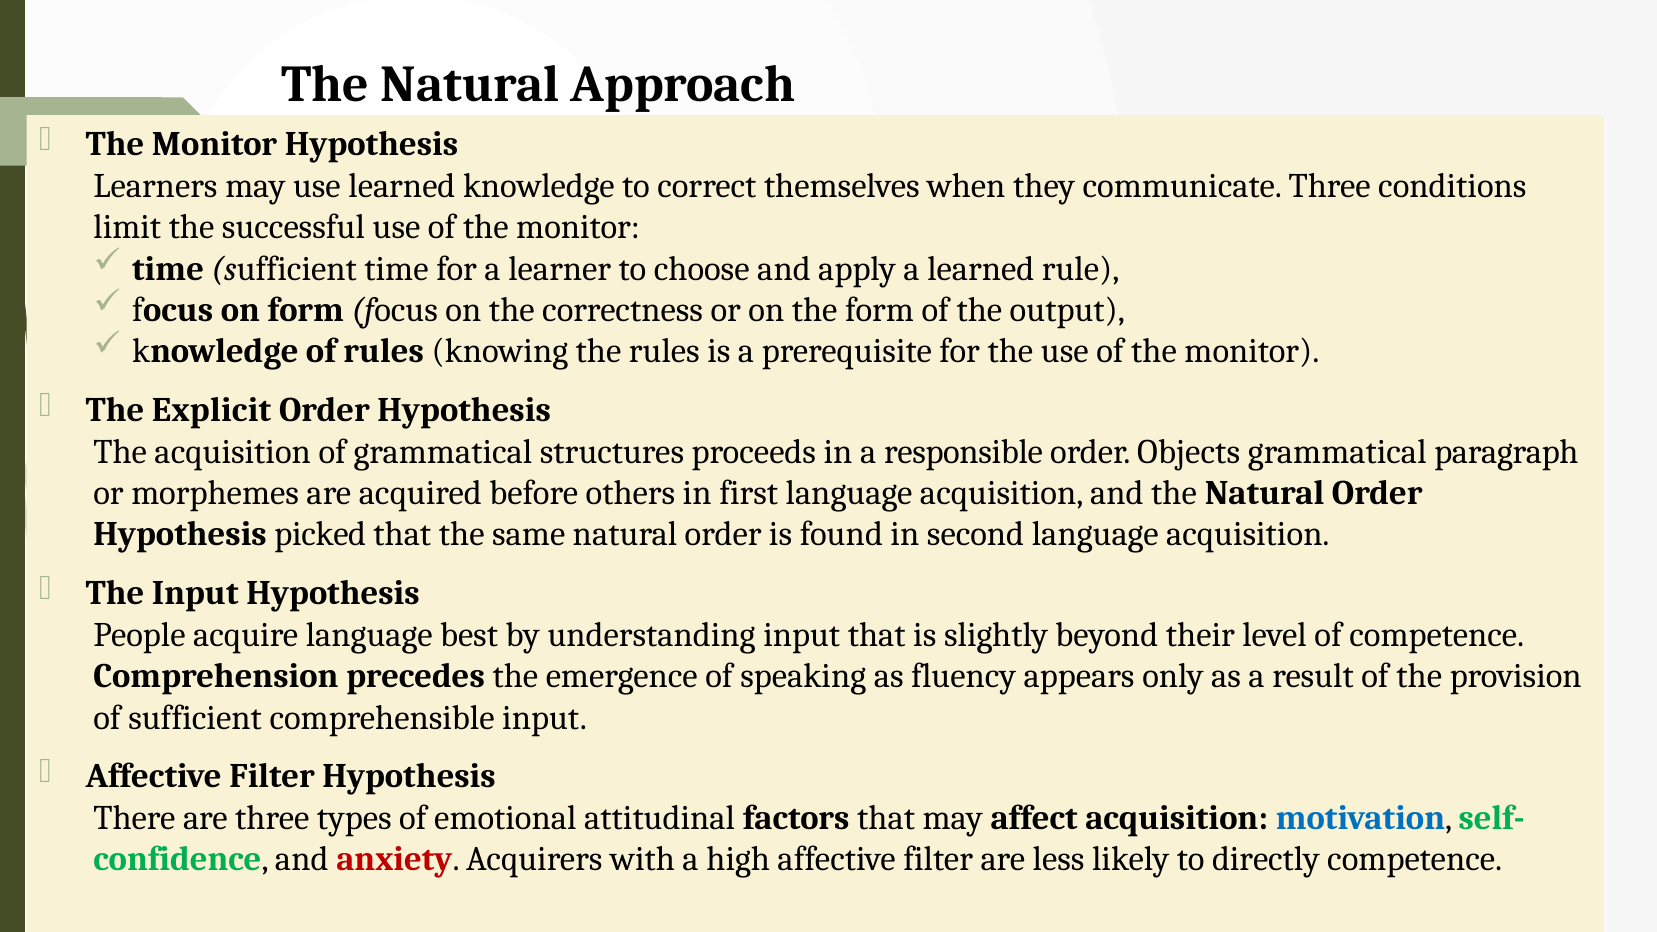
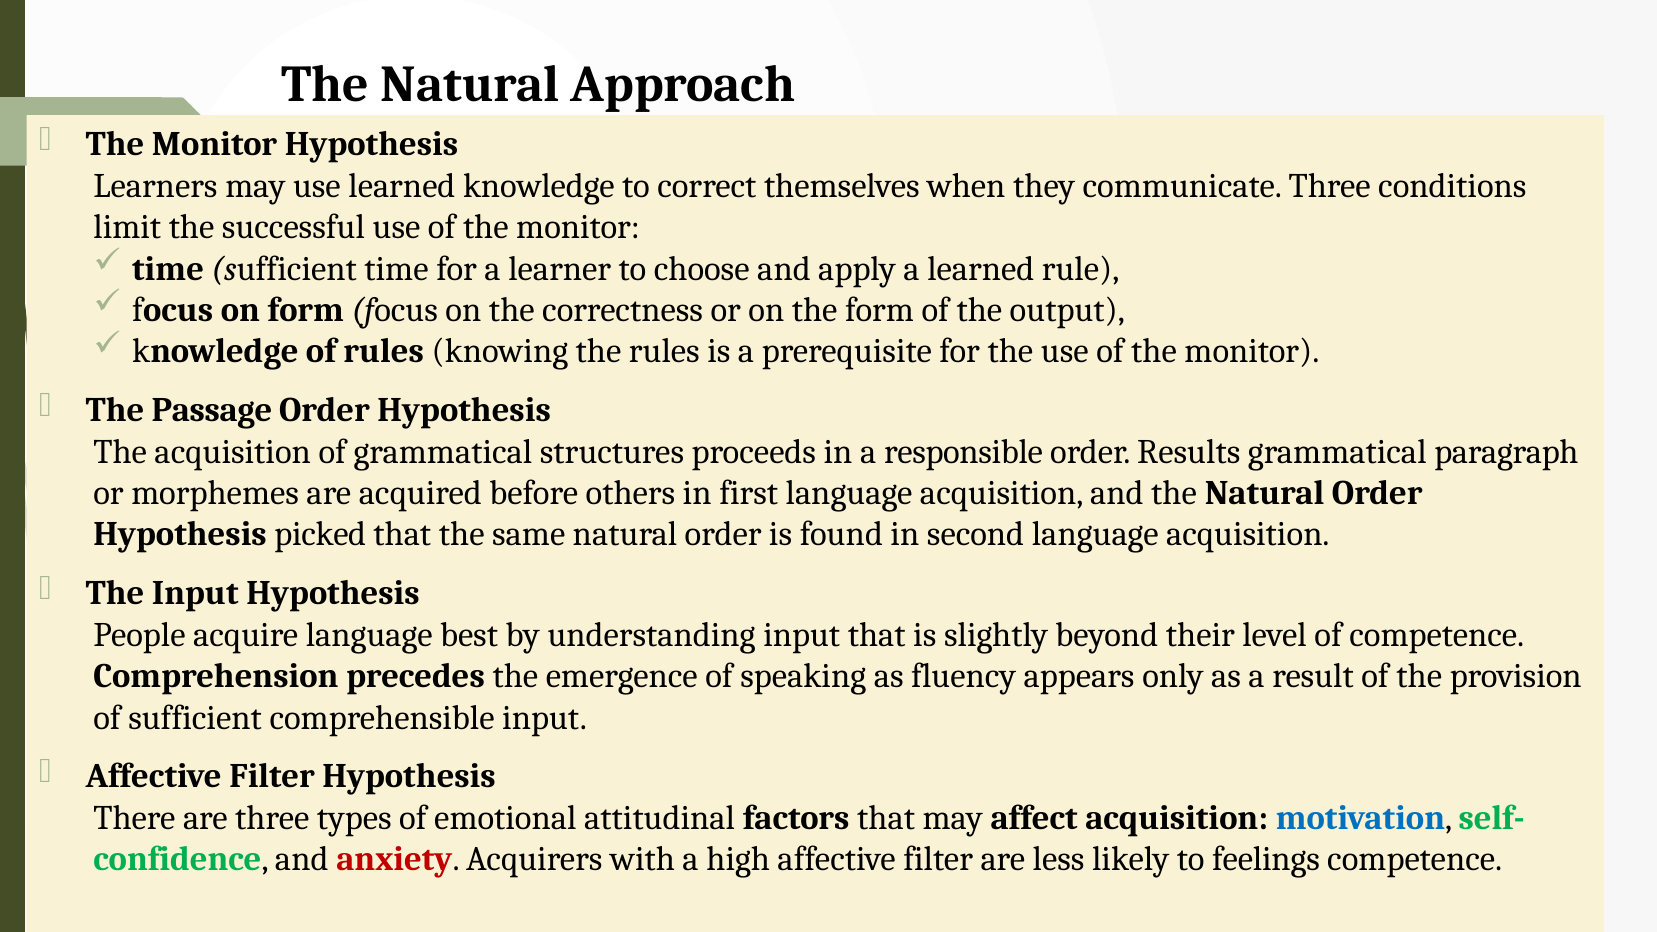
Explicit: Explicit -> Passage (212, 410)
Objects: Objects -> Results (1189, 452)
directly: directly -> feelings (1266, 859)
